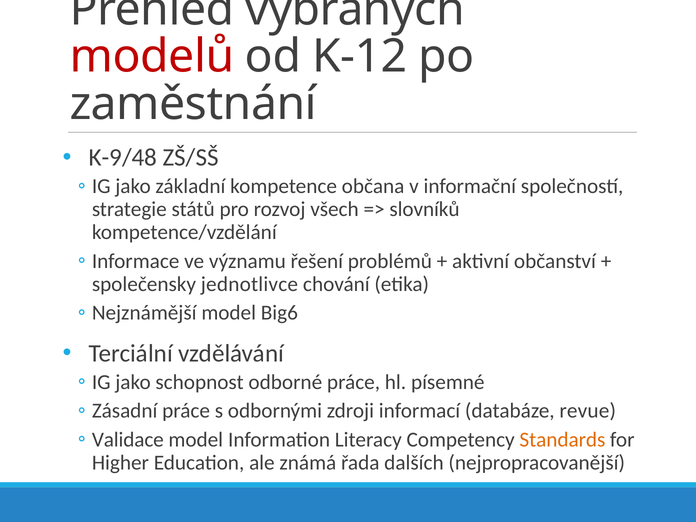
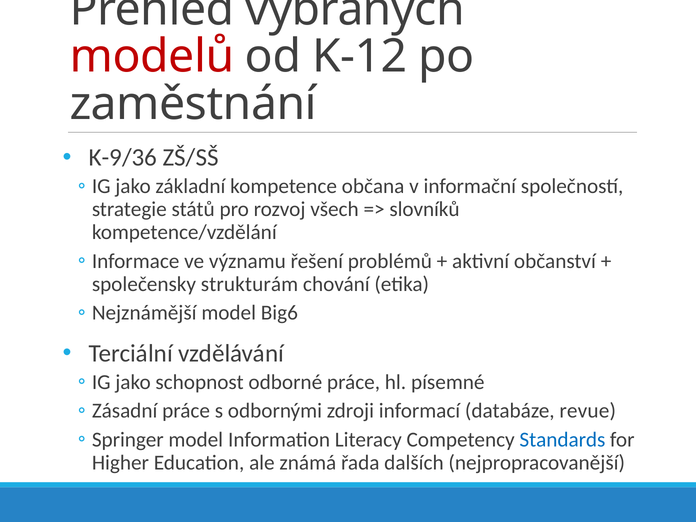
K-9/48: K-9/48 -> K-9/36 (123, 157)
jednotlivce: jednotlivce -> strukturám (249, 284)
Validace: Validace -> Springer (128, 440)
Standards colour: orange -> blue (562, 440)
